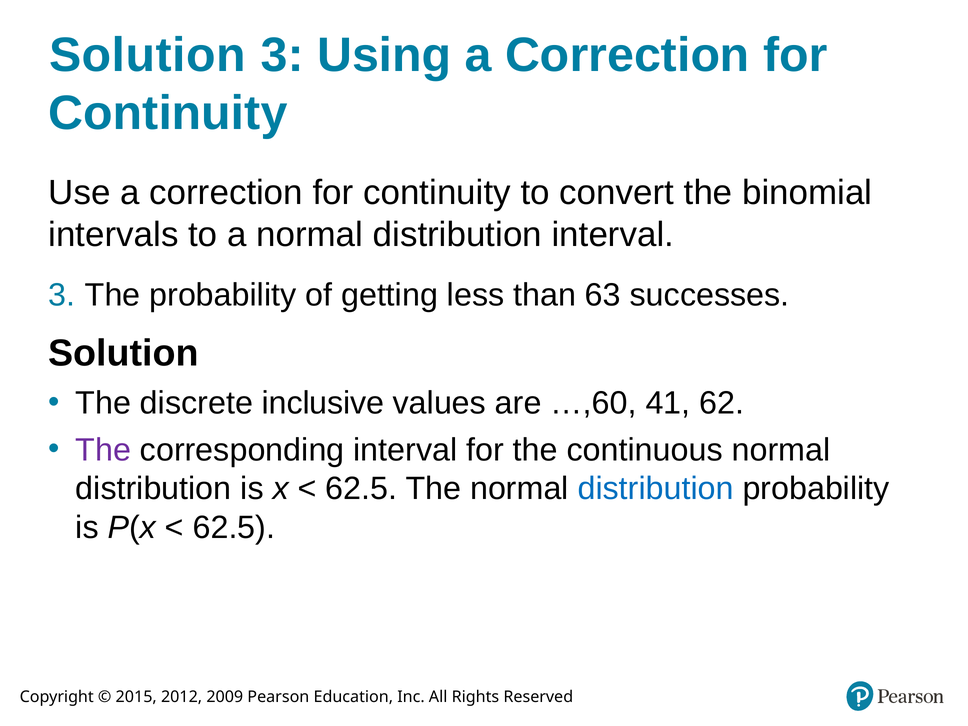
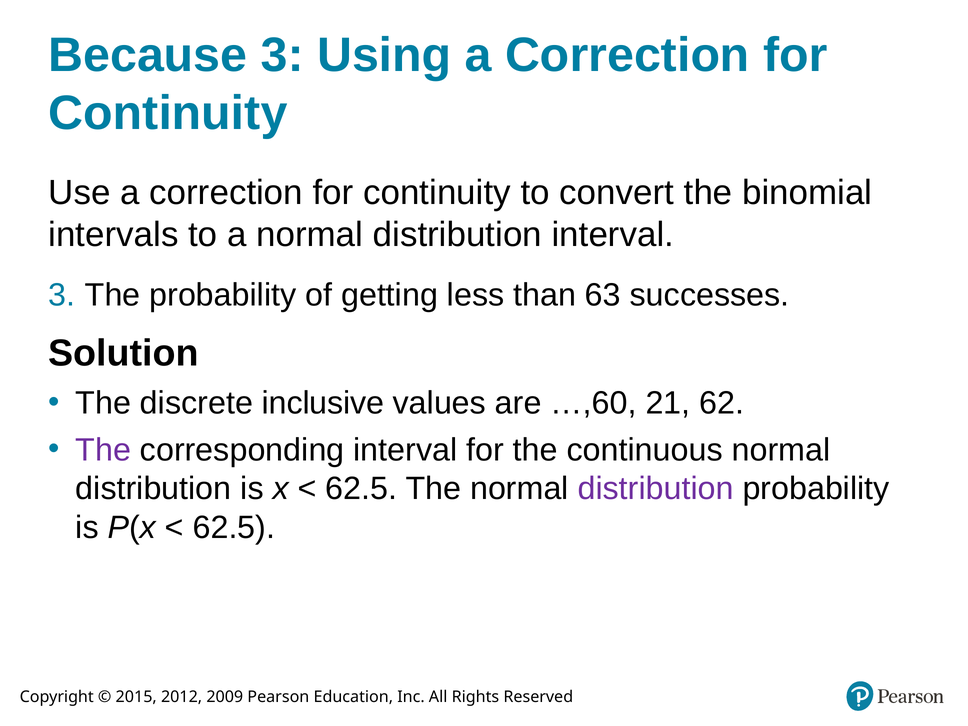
Solution: Solution -> Because (148, 55)
41: 41 -> 21 (668, 403)
distribution colour: blue -> purple (656, 489)
